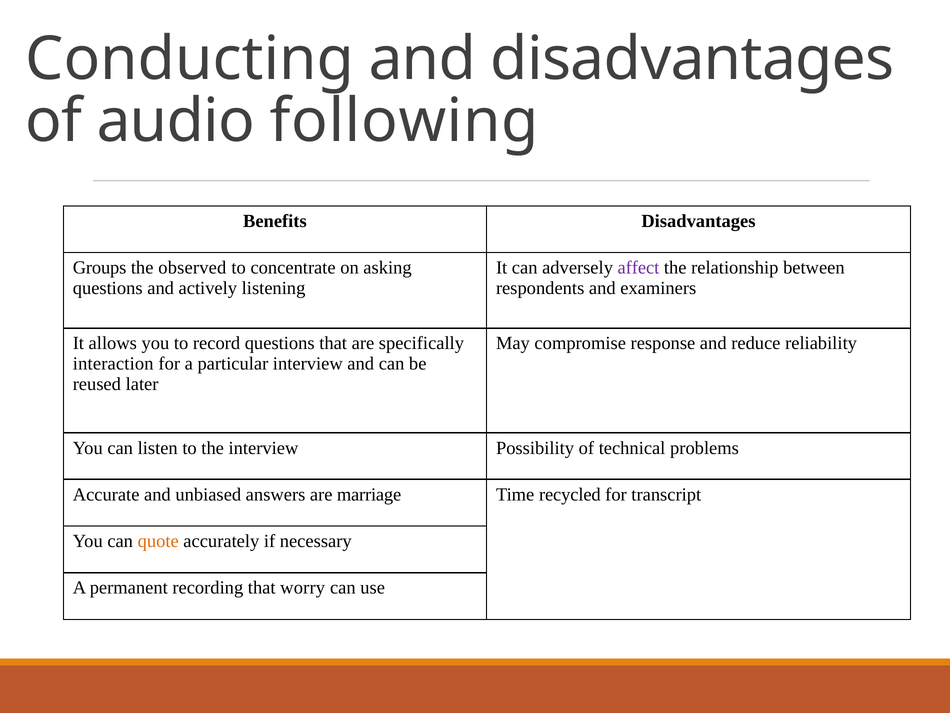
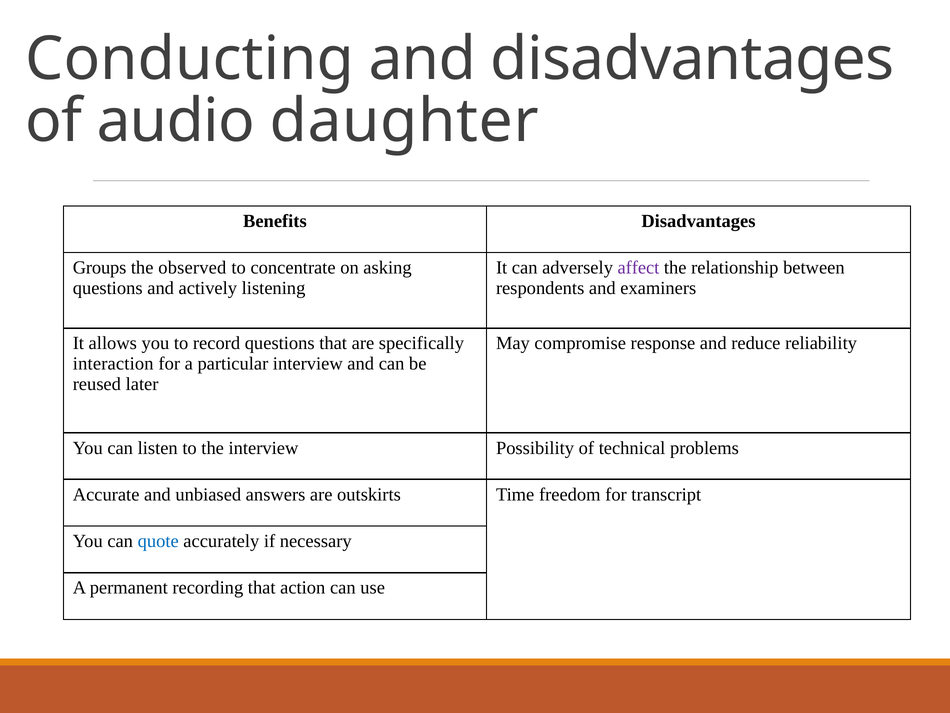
following: following -> daughter (404, 121)
marriage: marriage -> outskirts (369, 494)
recycled: recycled -> freedom (570, 494)
quote colour: orange -> blue (158, 541)
worry: worry -> action (303, 587)
